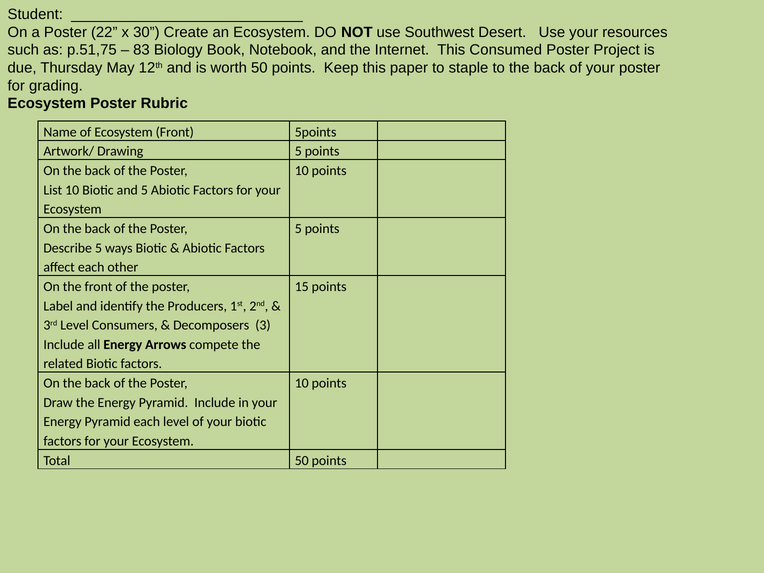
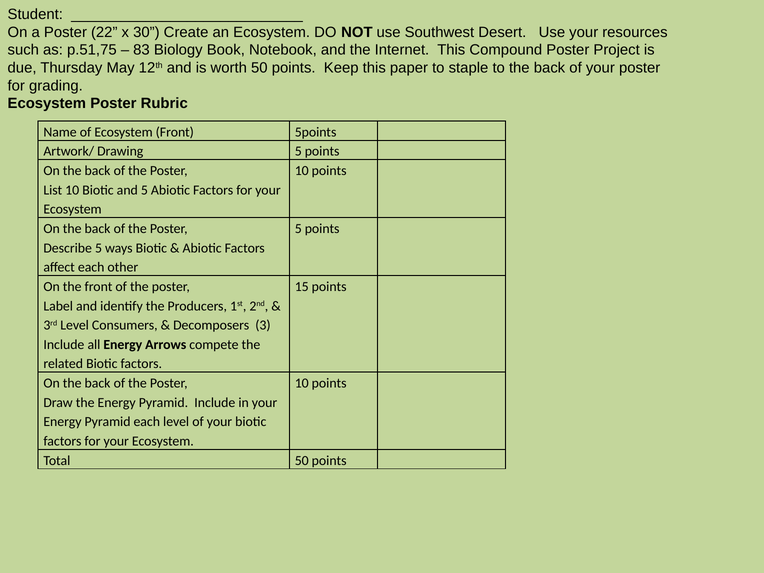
Consumed: Consumed -> Compound (506, 50)
